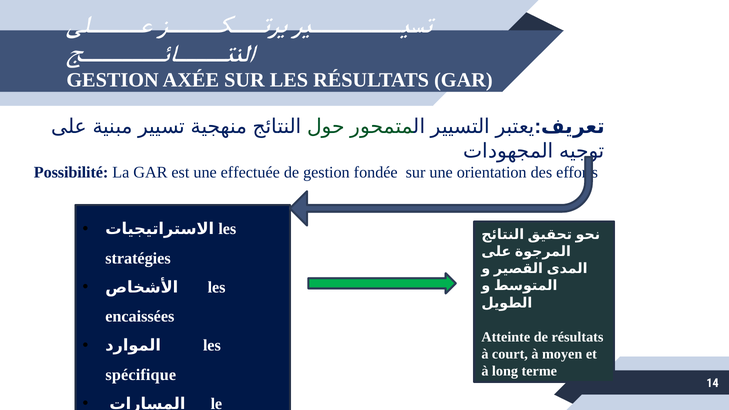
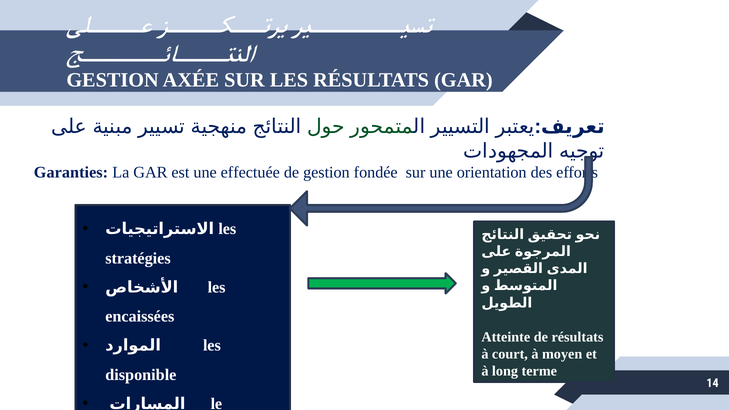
Possibilité: Possibilité -> Garanties (71, 172)
spécifique: spécifique -> disponible (141, 375)
